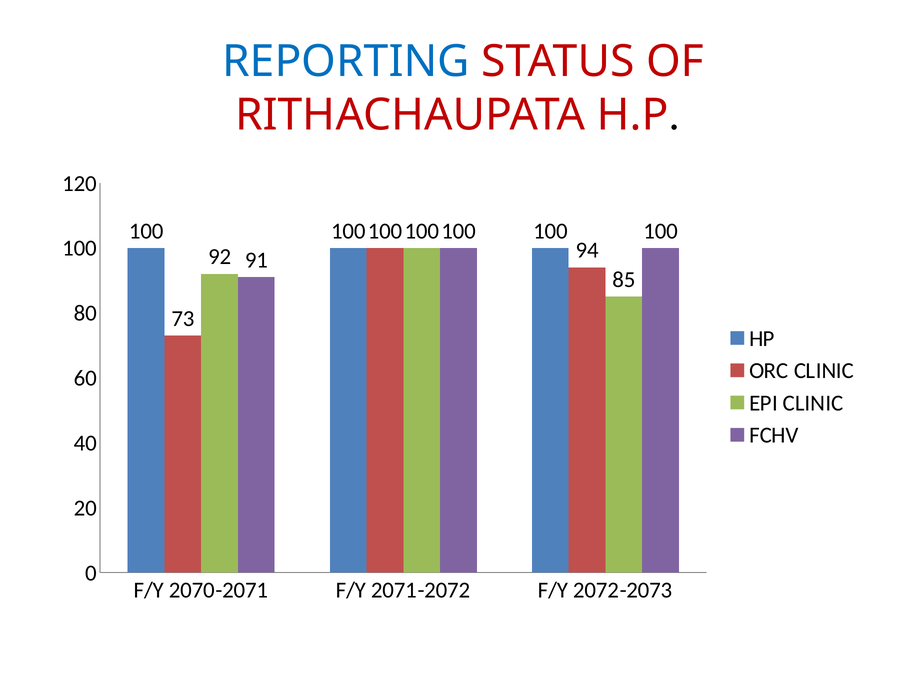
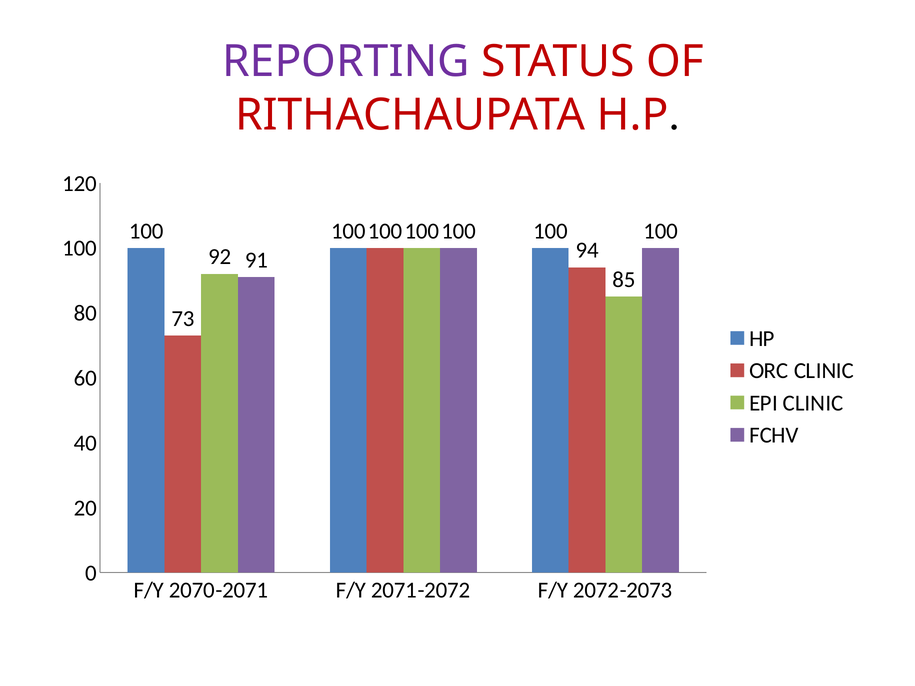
REPORTING colour: blue -> purple (346, 62)
